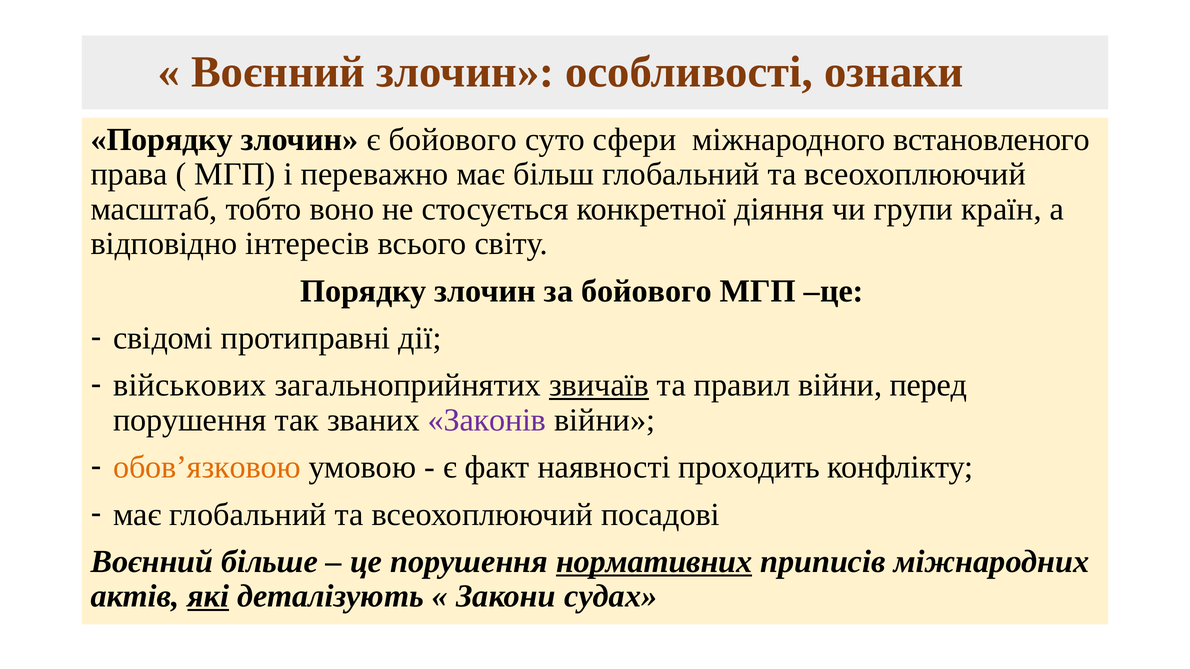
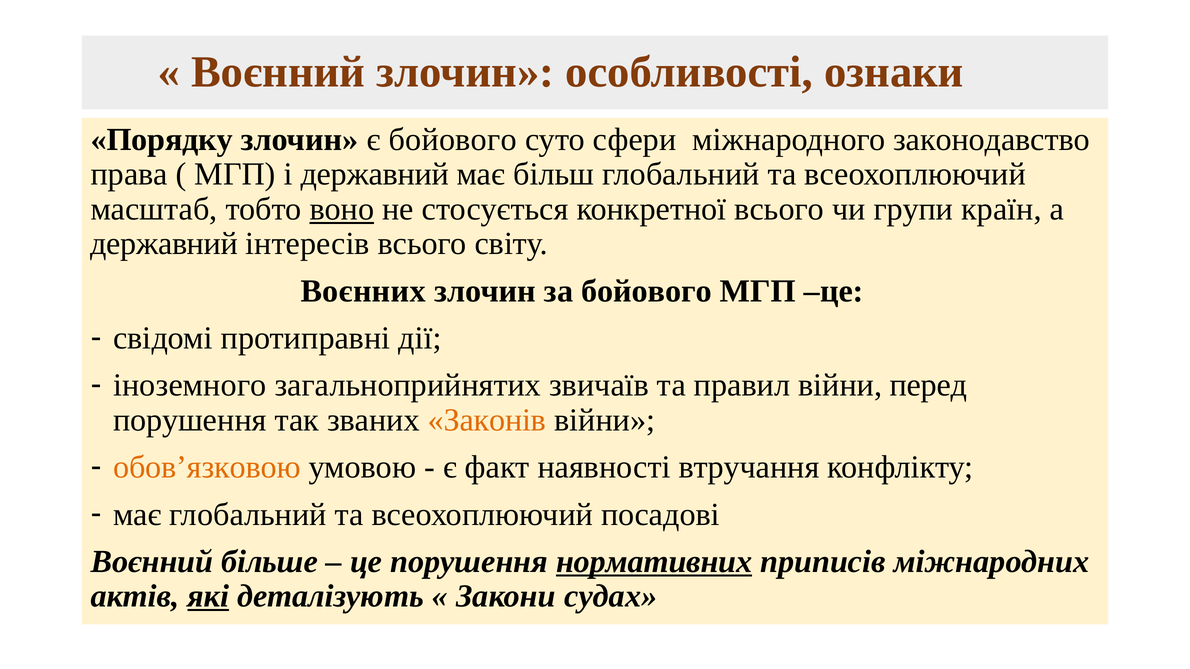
встановленого: встановленого -> законодавство (992, 140)
і переважно: переважно -> державний (375, 174)
воно underline: none -> present (342, 209)
конкретної діяння: діяння -> всього (779, 209)
відповідно: відповідно -> державний (164, 244)
Порядку: Порядку -> Воєнних (363, 291)
військових: військових -> іноземного (190, 386)
звичаїв underline: present -> none (599, 386)
Законів colour: purple -> orange (487, 420)
проходить: проходить -> втручання (749, 467)
